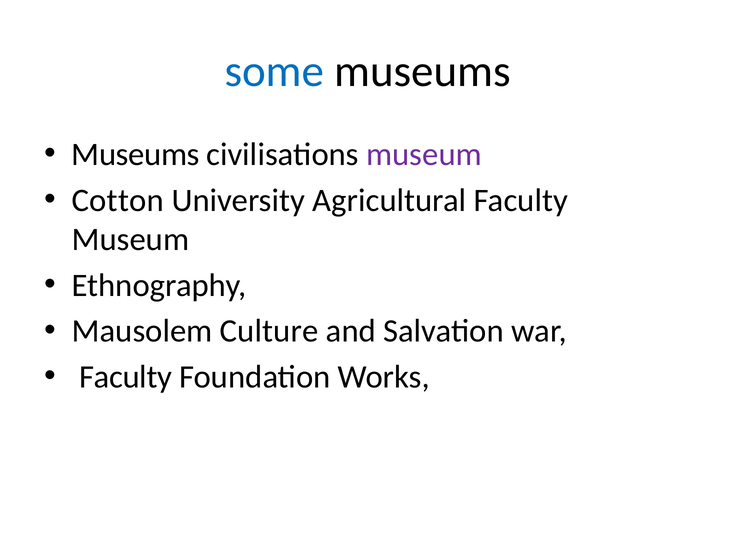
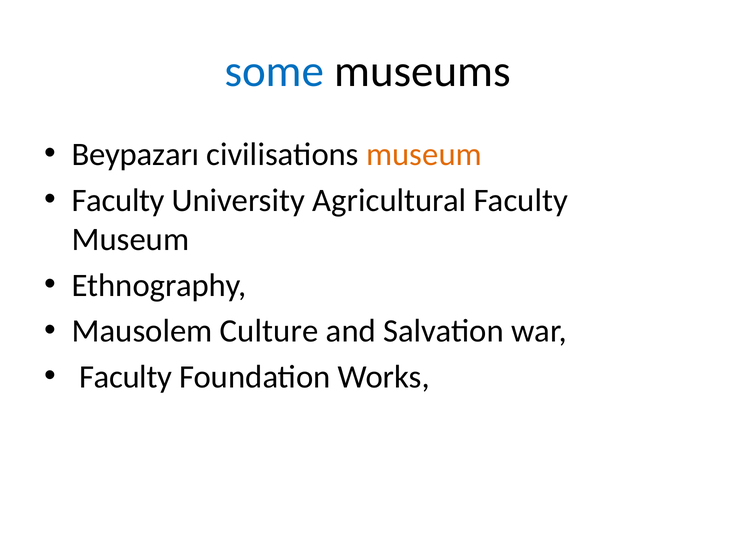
Museums: Museums -> Beypazarı (136, 154)
museum colour: purple -> orange (424, 154)
Cotton: Cotton -> Faculty (118, 200)
